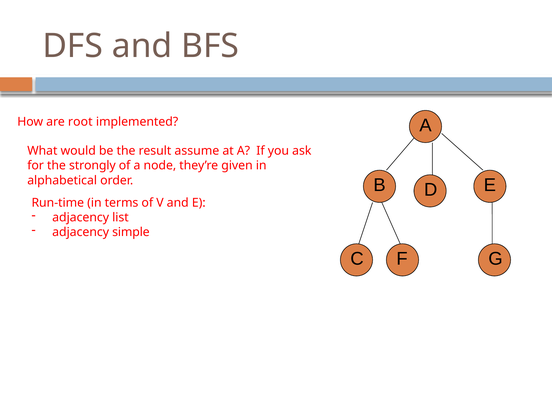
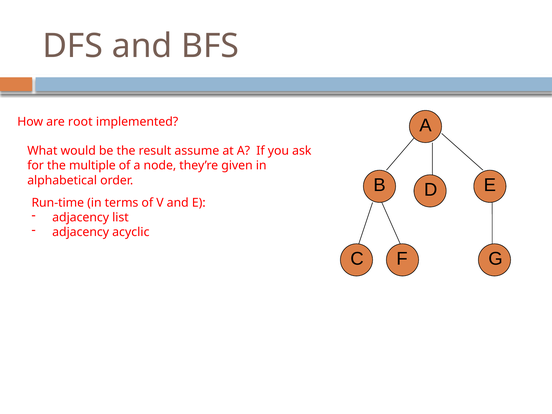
strongly: strongly -> multiple (92, 166)
simple: simple -> acyclic (131, 232)
